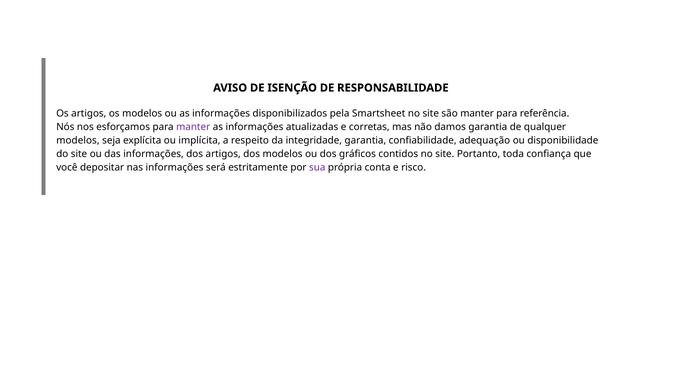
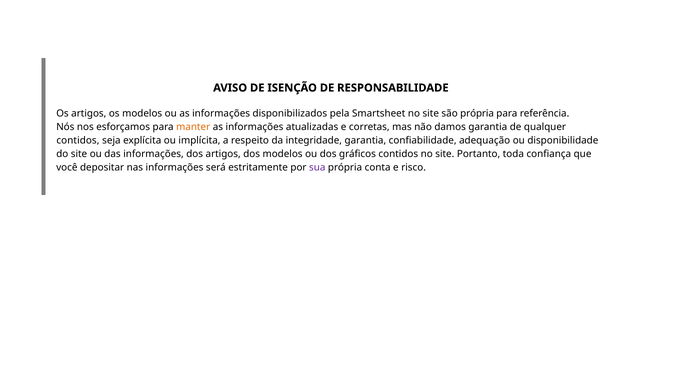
são manter: manter -> própria (477, 114)
manter colour: purple -> orange (193, 127)
modelos: modelos -> contidos (78, 140)
